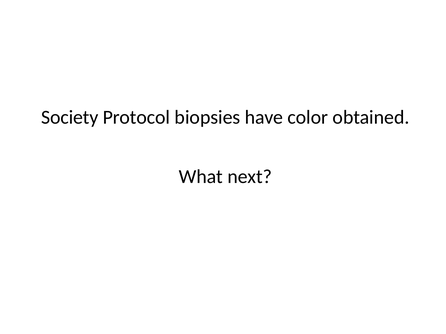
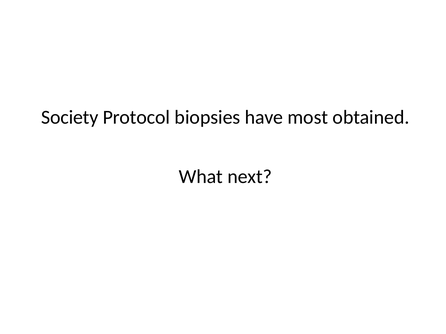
color: color -> most (308, 117)
